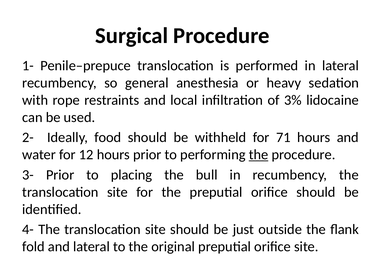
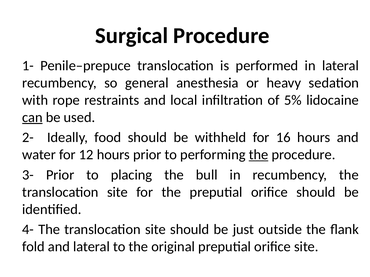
3%: 3% -> 5% (293, 100)
can underline: none -> present (32, 118)
71: 71 -> 16 (283, 138)
